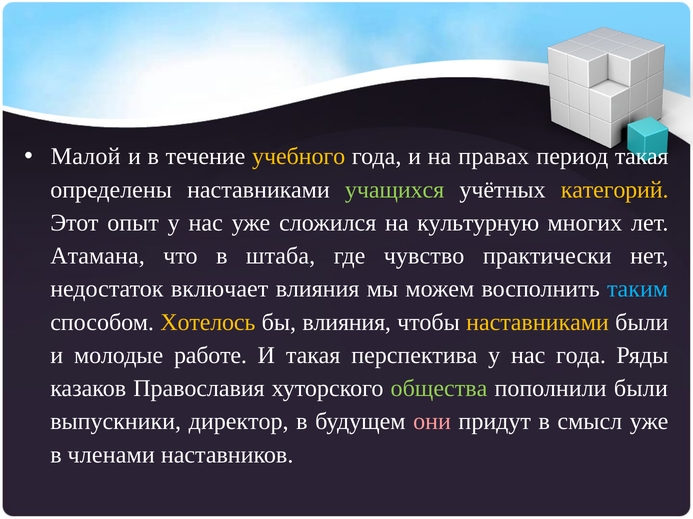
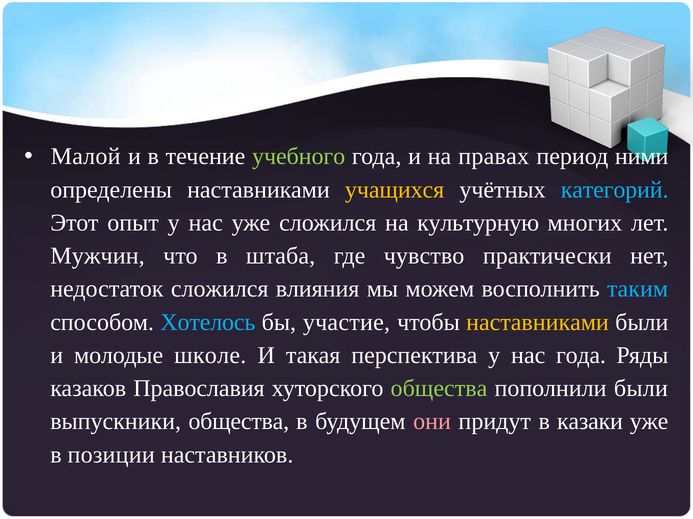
учебного colour: yellow -> light green (299, 157)
период такая: такая -> ними (642, 157)
учащихся colour: light green -> yellow (395, 190)
категорий colour: yellow -> light blue (615, 190)
Атамана: Атамана -> Мужчин (98, 256)
недостаток включает: включает -> сложился (220, 289)
Хотелось colour: yellow -> light blue (208, 323)
бы влияния: влияния -> участие (346, 323)
работе: работе -> школе (210, 356)
выпускники директор: директор -> общества (239, 422)
смысл: смысл -> казаки (590, 422)
членами: членами -> позиции (111, 455)
